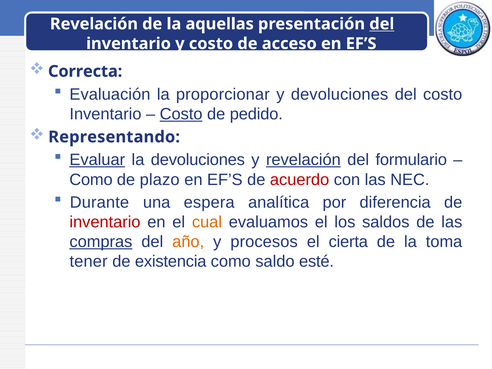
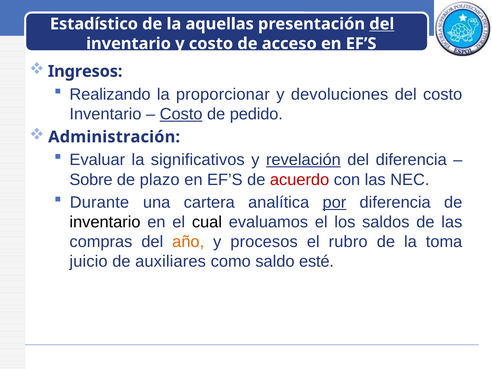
Revelación: Revelación -> Estadístico (94, 24)
Correcta: Correcta -> Ingresos (85, 71)
Evaluación: Evaluación -> Realizando (110, 94)
Representando: Representando -> Administración (114, 137)
Evaluar underline: present -> none (97, 160)
la devoluciones: devoluciones -> significativos (198, 160)
del formulario: formulario -> diferencia (411, 160)
Como: Como -> Sobre (91, 180)
espera: espera -> cartera (209, 203)
por underline: none -> present (334, 203)
inventario colour: red -> black (105, 222)
cual colour: orange -> black (207, 222)
compras underline: present -> none (101, 242)
cierta: cierta -> rubro (348, 242)
tener: tener -> juicio (89, 262)
existencia: existencia -> auxiliares (171, 262)
